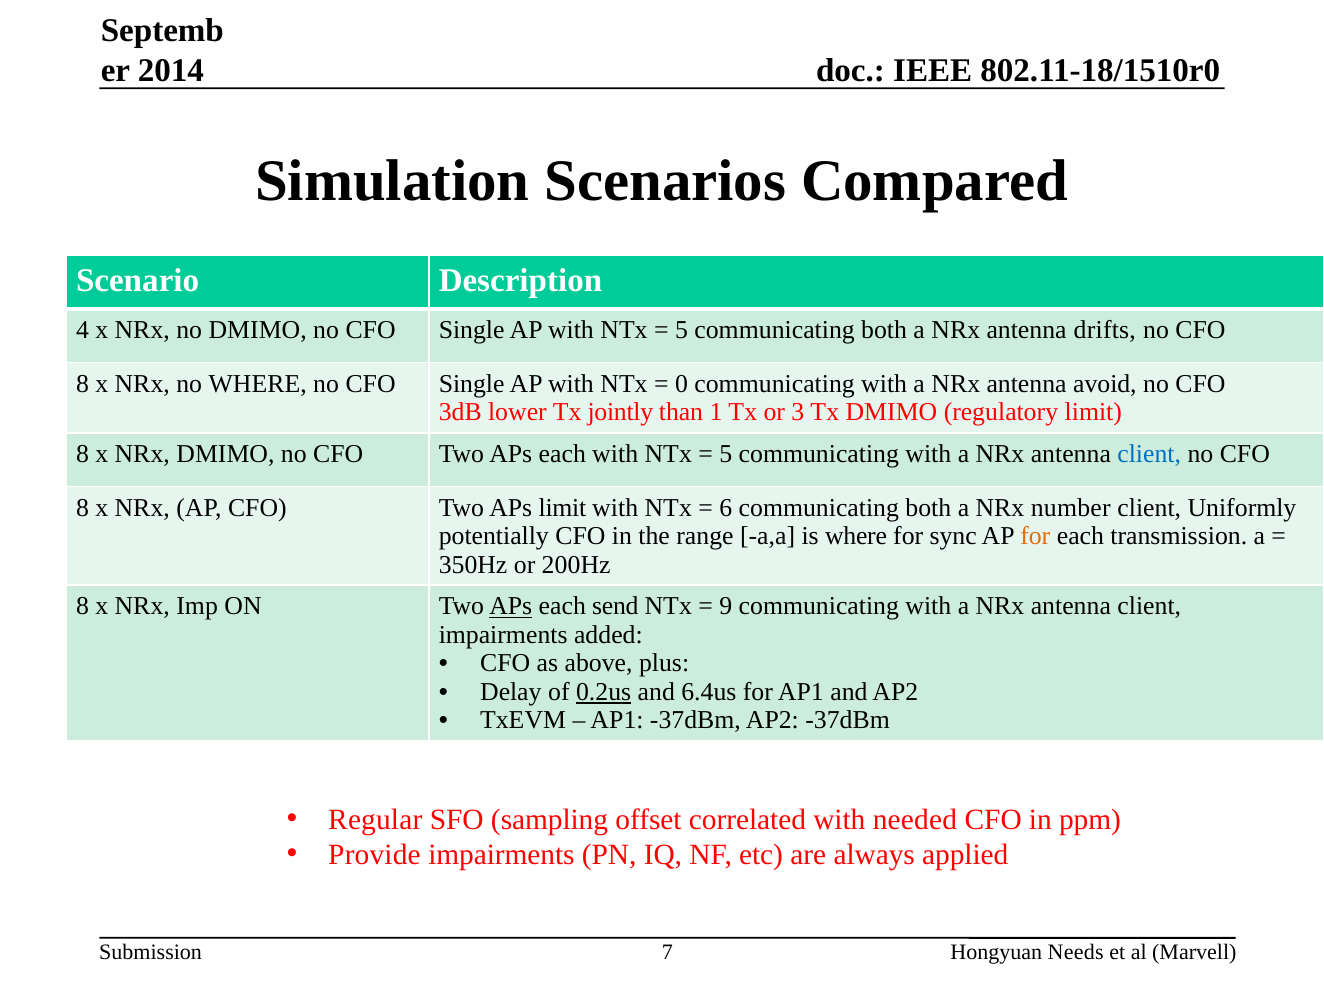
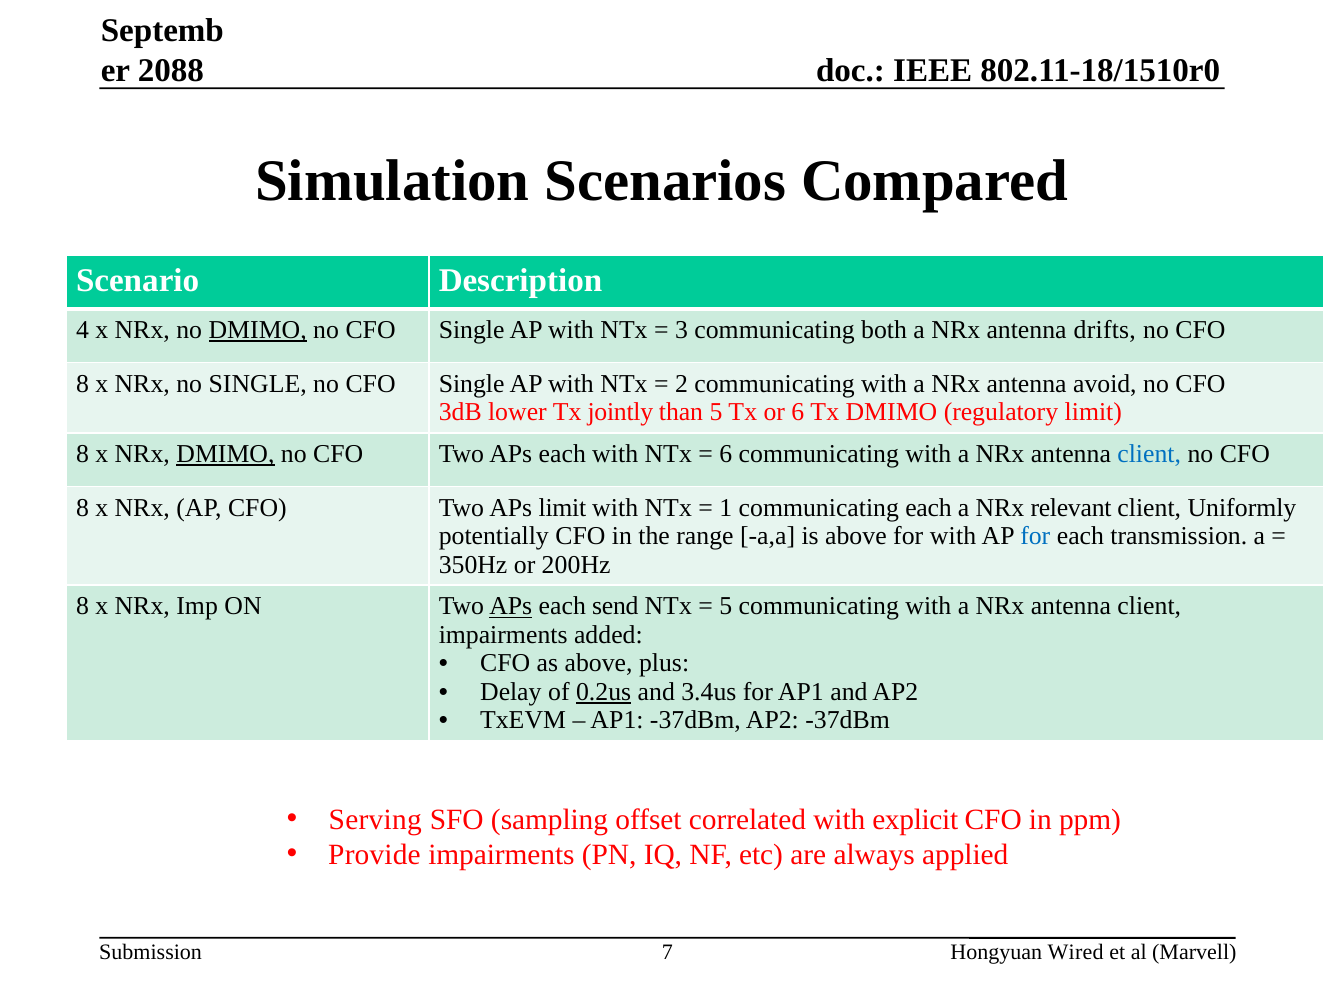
2014: 2014 -> 2088 (171, 71)
DMIMO underline: none -> present (258, 330)
5: 5 -> 3 (681, 330)
no WHERE: WHERE -> SINGLE (258, 384)
0: 0 -> 2 (681, 384)
than 1: 1 -> 5 (716, 412)
or 3: 3 -> 6 (798, 412)
DMIMO underline: none -> present (225, 454)
5: 5 -> 6 (726, 454)
6: 6 -> 1 (726, 508)
both: both -> each (928, 508)
number: number -> relevant (1071, 508)
is where: where -> above (856, 536)
for sync: sync -> with (953, 536)
for colour: orange -> blue (1035, 536)
9: 9 -> 5 (726, 606)
6.4us: 6.4us -> 3.4us (709, 692)
Regular: Regular -> Serving (375, 819)
needed: needed -> explicit (915, 819)
Needs: Needs -> Wired (1076, 952)
